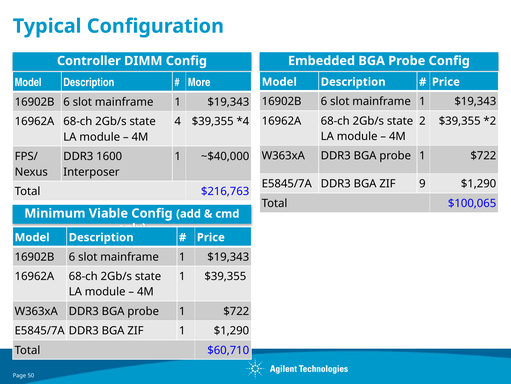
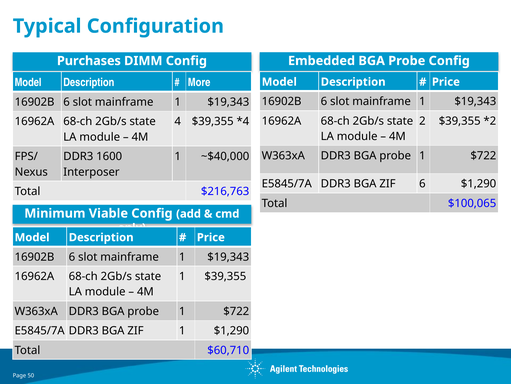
Controller: Controller -> Purchases (89, 61)
ZIF 9: 9 -> 6 (422, 184)
